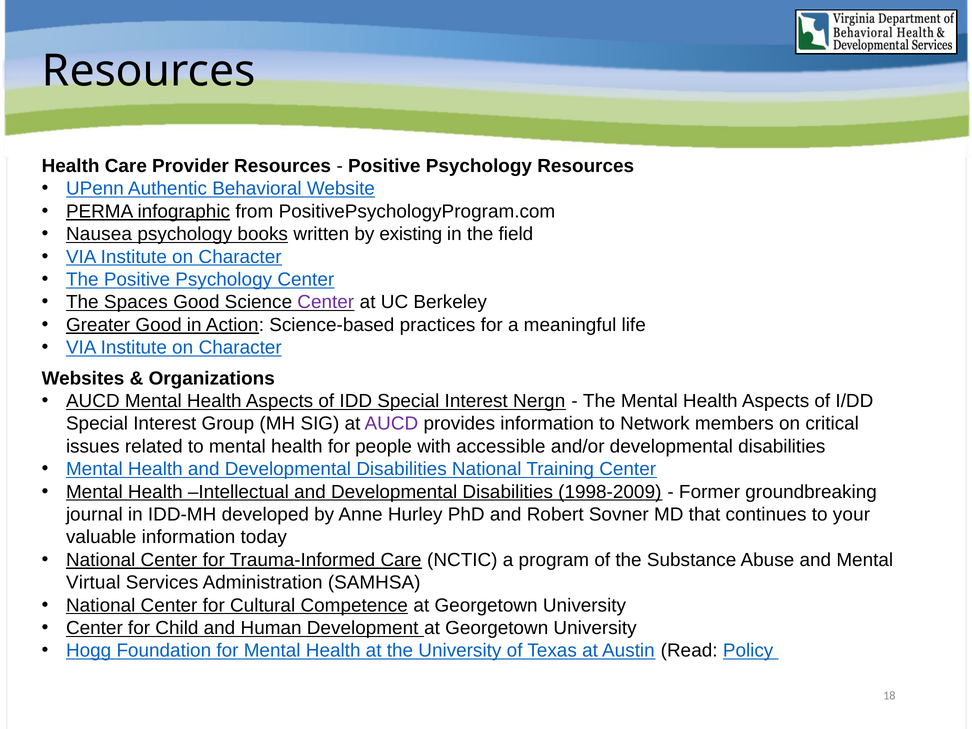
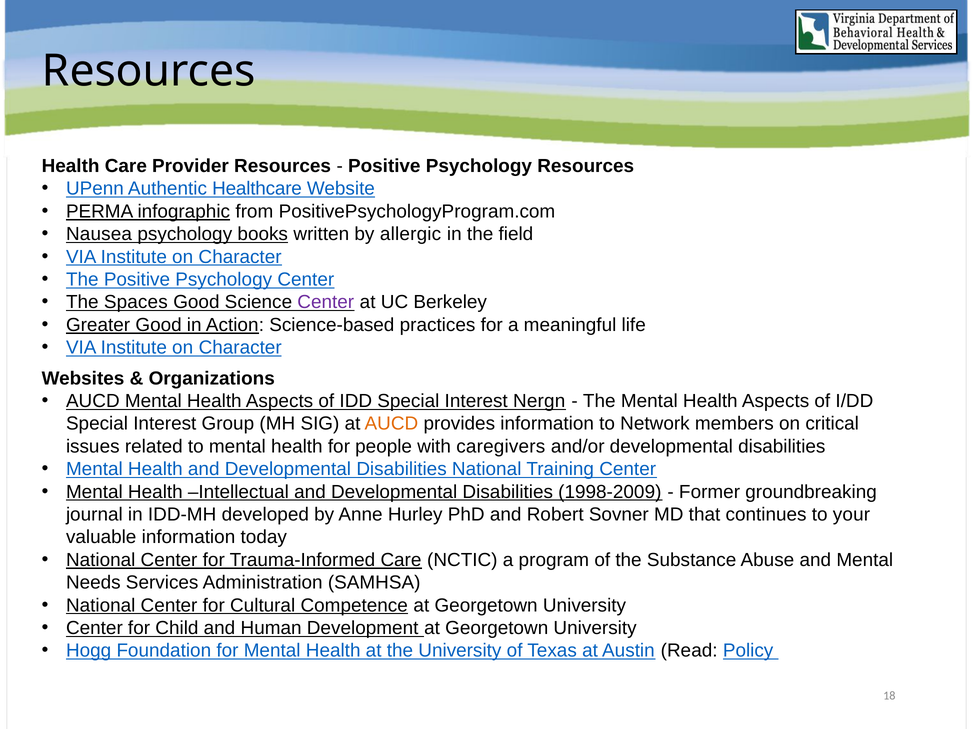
Behavioral: Behavioral -> Healthcare (257, 189)
existing: existing -> allergic (411, 234)
AUCD colour: purple -> orange (391, 424)
accessible: accessible -> caregivers (501, 446)
Virtual: Virtual -> Needs (93, 583)
